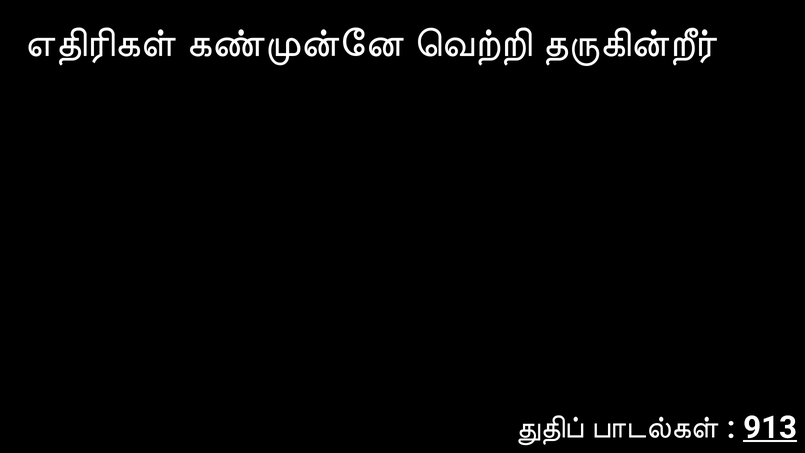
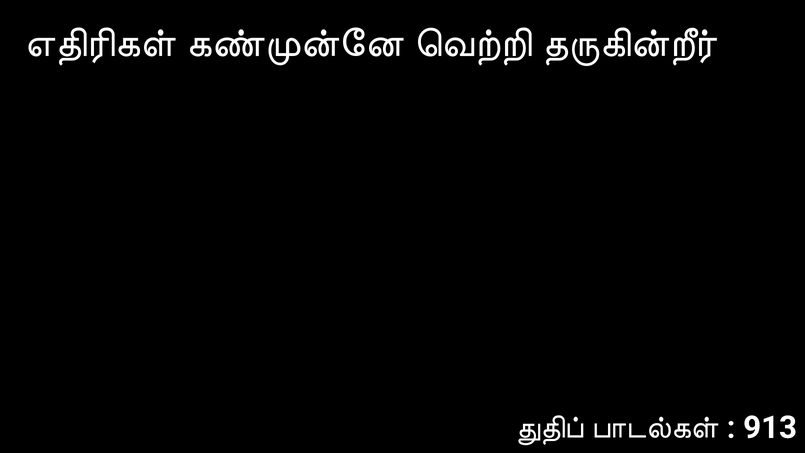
913 underline: present -> none (770, 427)
